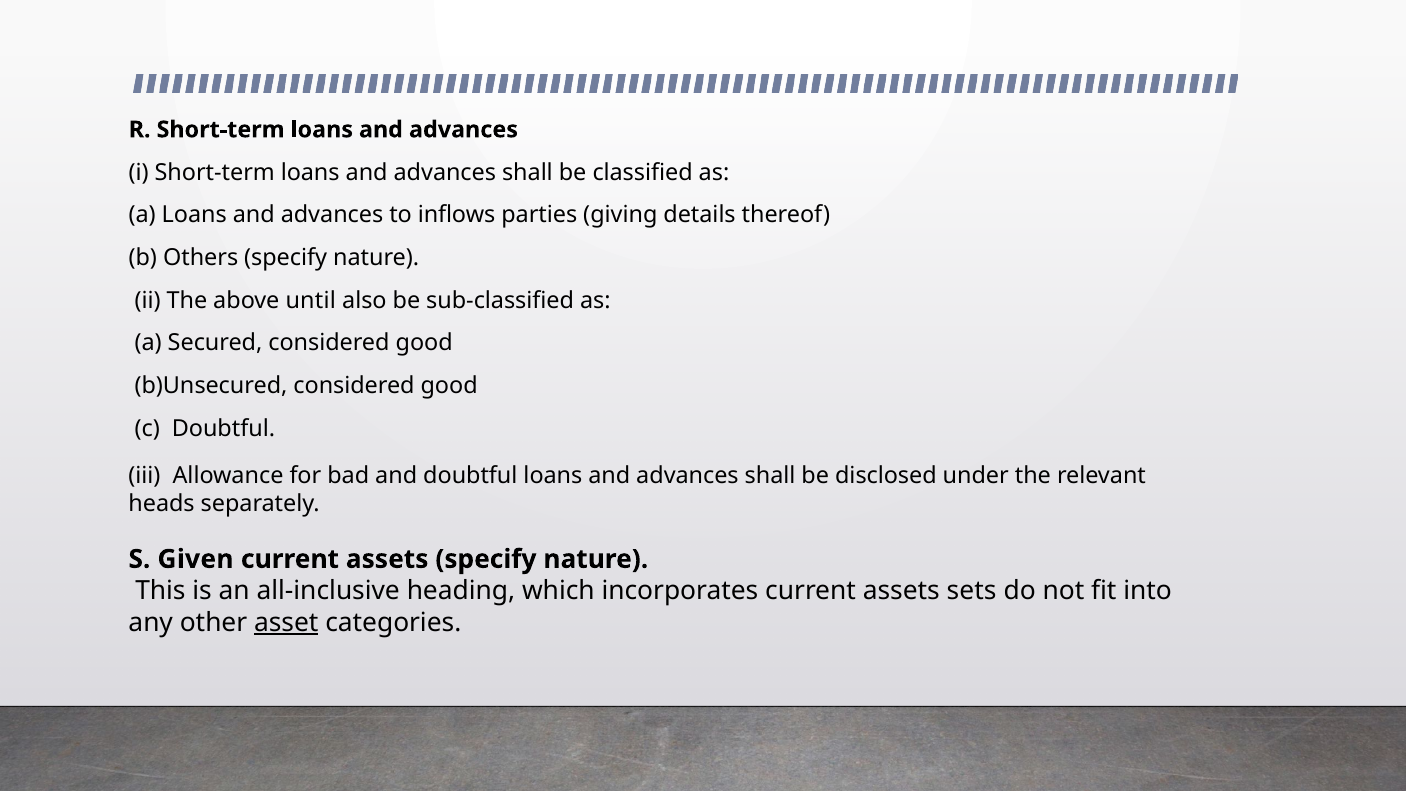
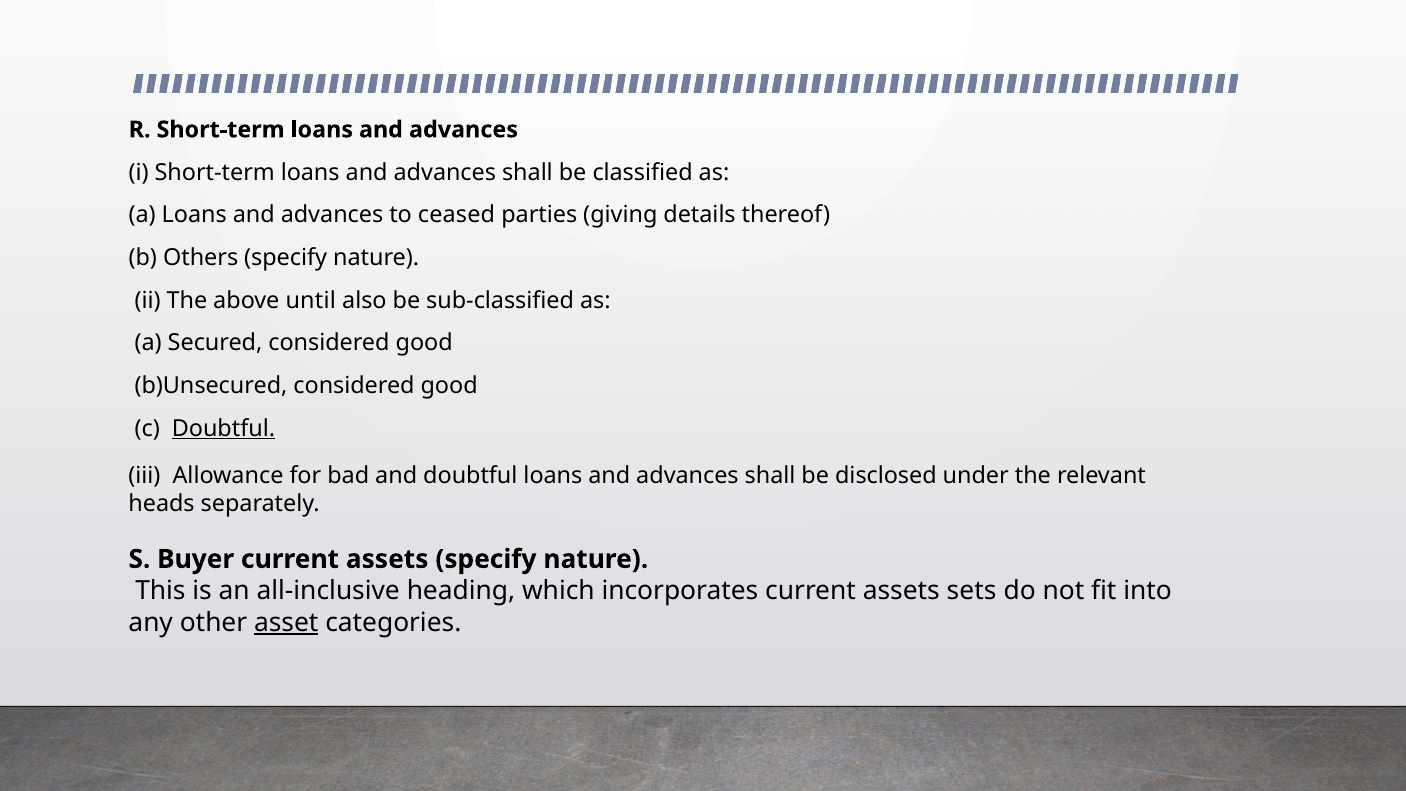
inflows: inflows -> ceased (457, 215)
Doubtful underline: none -> present (223, 429)
Given: Given -> Buyer (196, 559)
